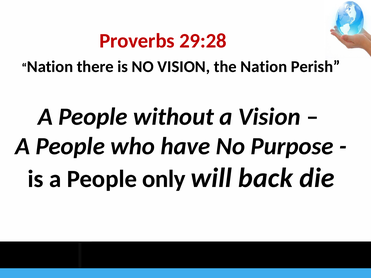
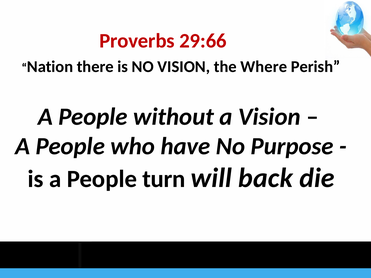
29:28: 29:28 -> 29:66 (203, 41)
the Nation: Nation -> Where (264, 67)
only: only -> turn (164, 179)
